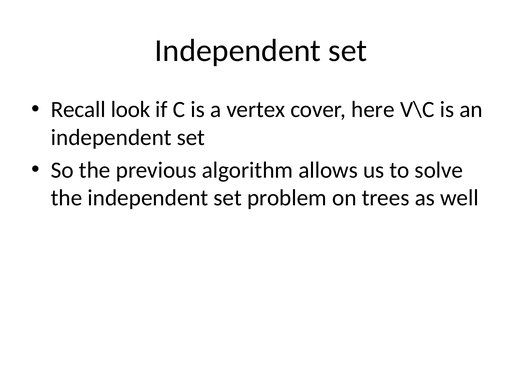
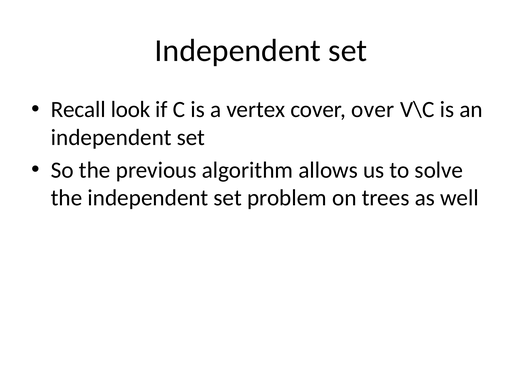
here: here -> over (373, 110)
